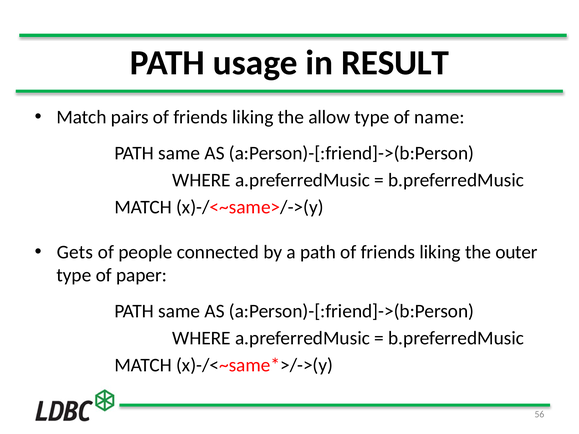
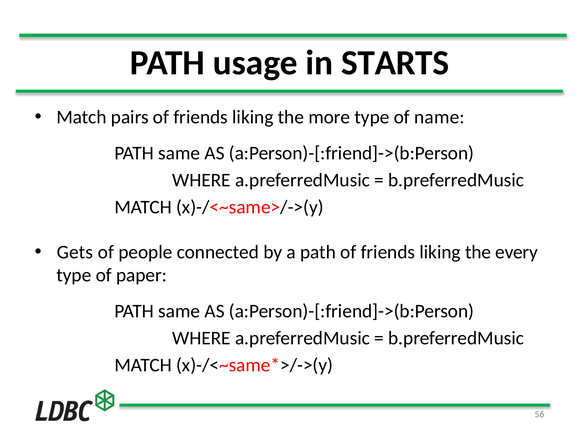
RESULT: RESULT -> STARTS (395, 63)
allow: allow -> more (329, 117)
outer: outer -> every (517, 252)
